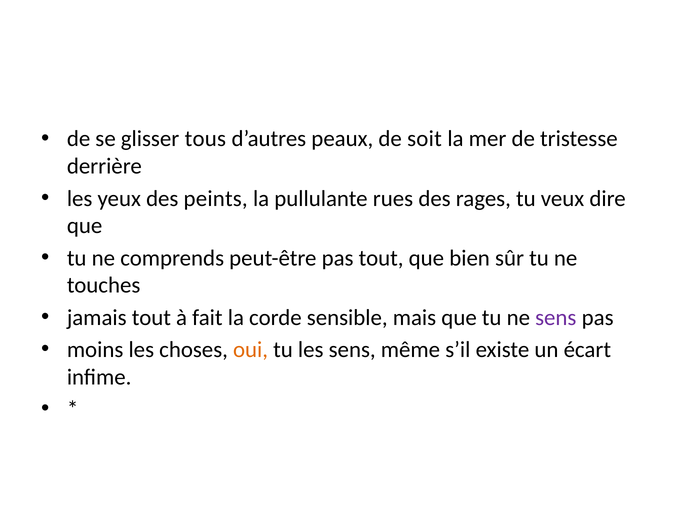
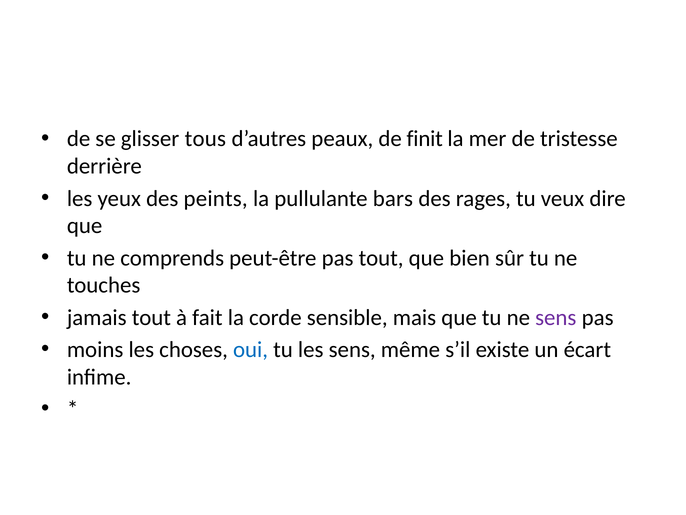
soit: soit -> finit (425, 139)
rues: rues -> bars (393, 198)
oui colour: orange -> blue (251, 349)
